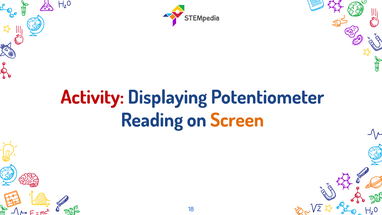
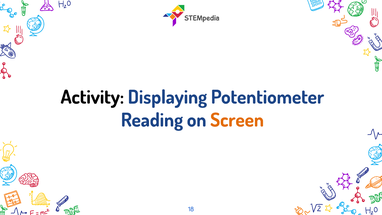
Activity colour: red -> black (92, 97)
